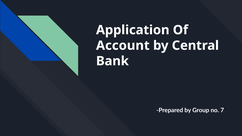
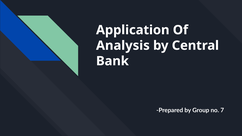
Account: Account -> Analysis (123, 46)
